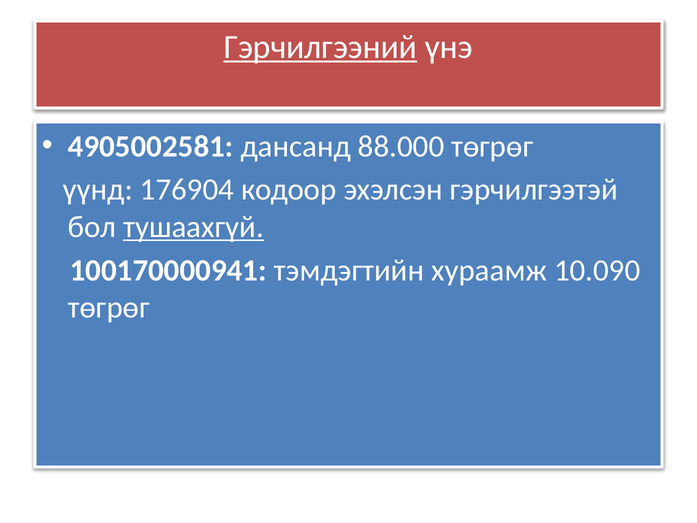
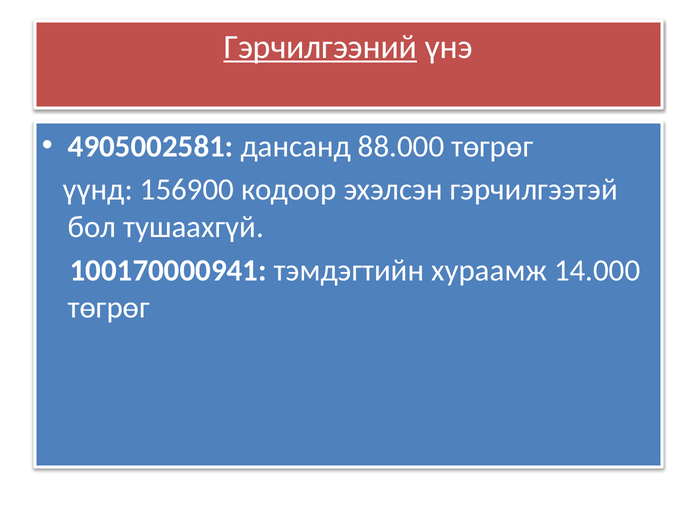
176904: 176904 -> 156900 (187, 190)
тушаахгүй underline: present -> none (193, 227)
10.090: 10.090 -> 14.000 (597, 270)
